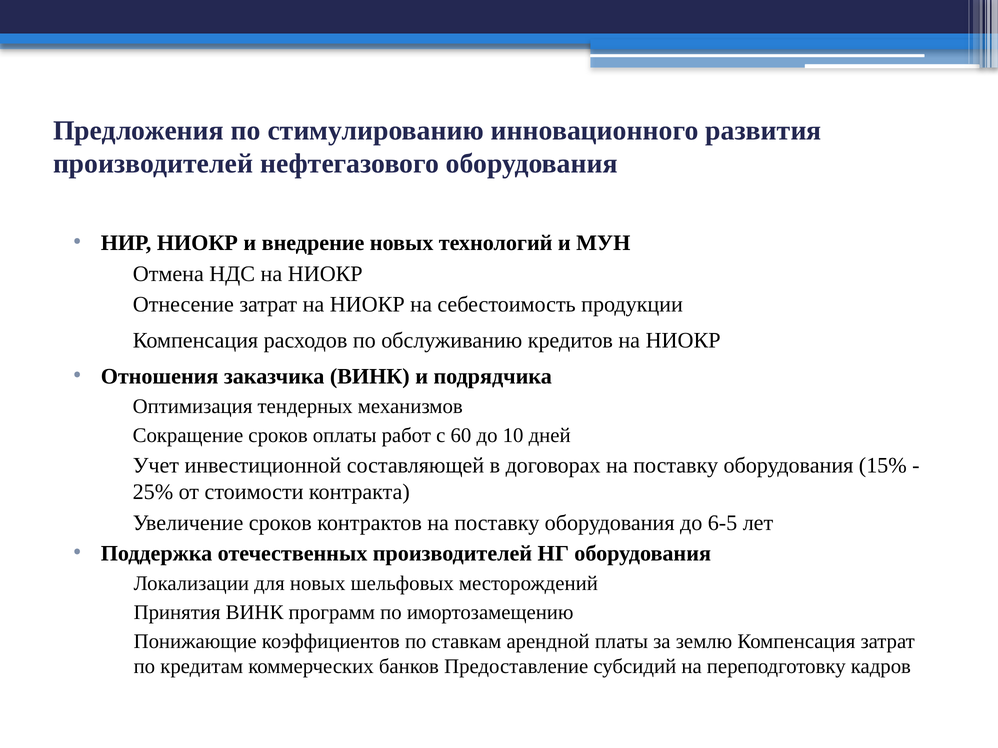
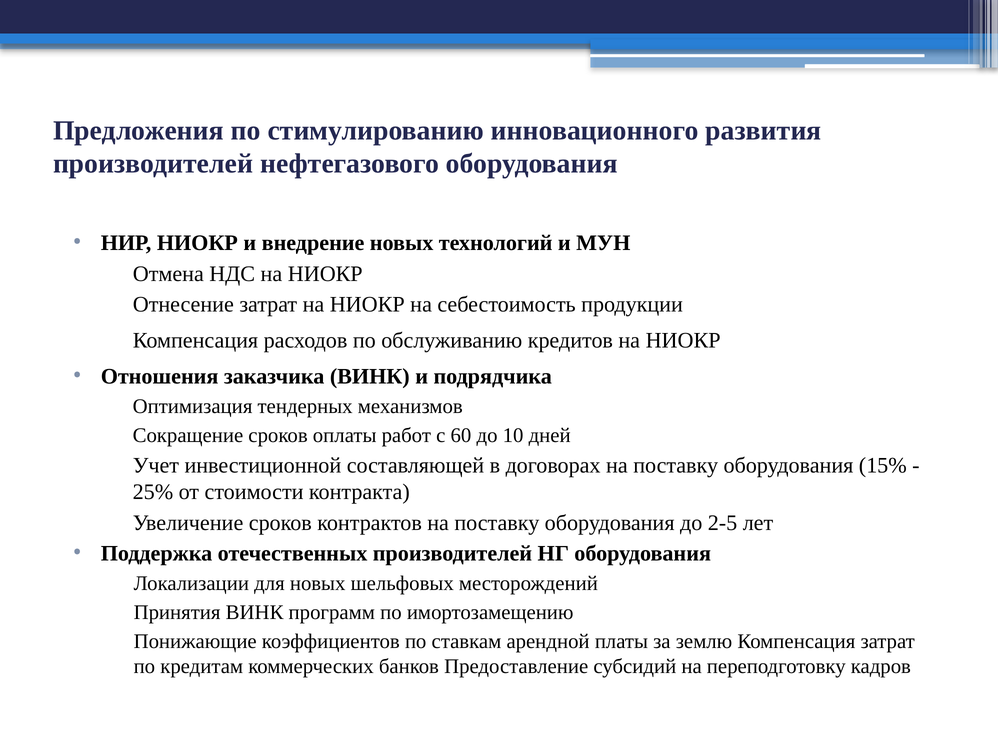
6-5: 6-5 -> 2-5 (723, 523)
